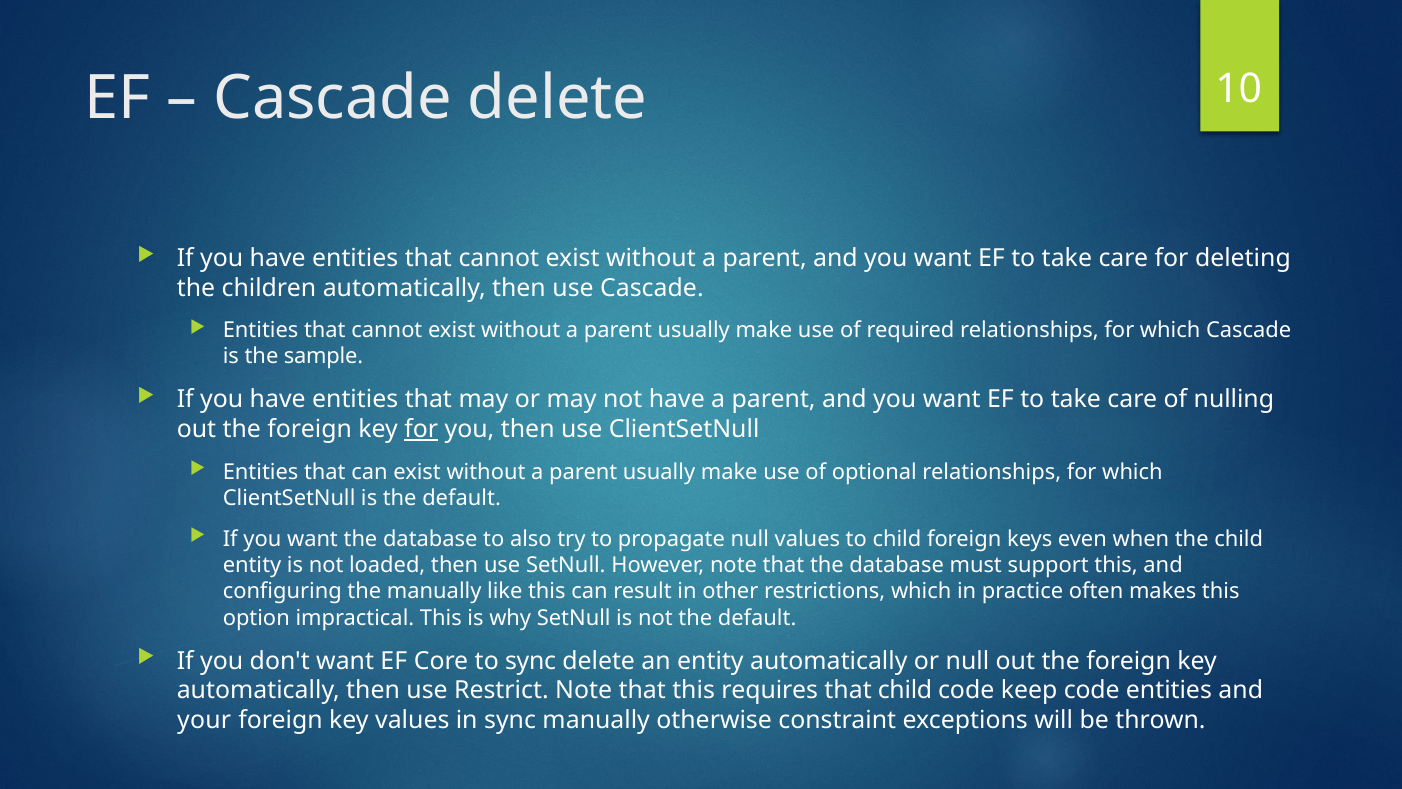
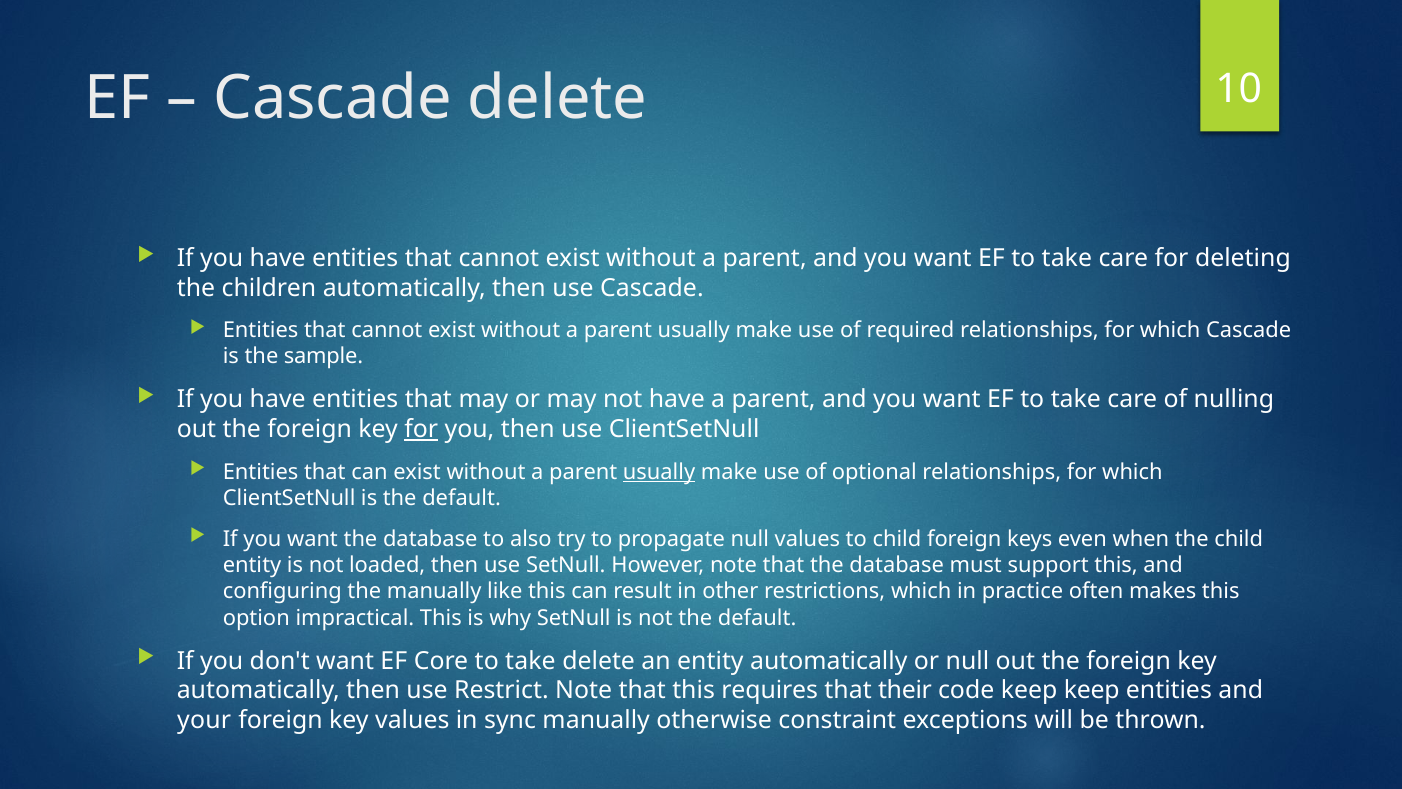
usually underline: none -> present (659, 472)
Core to sync: sync -> take (530, 661)
that child: child -> their (905, 690)
keep code: code -> keep (1092, 690)
